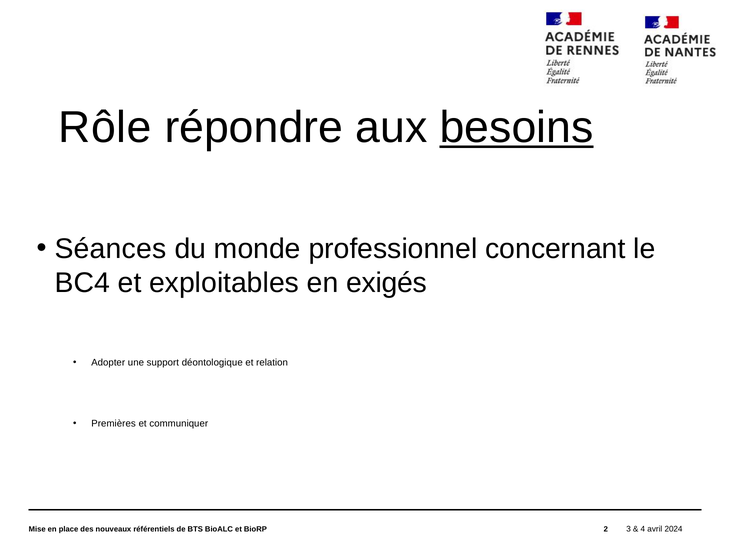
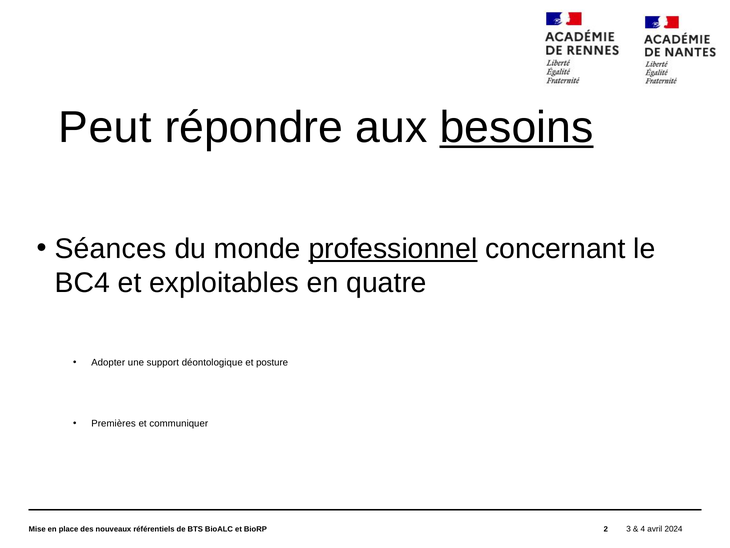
Rôle: Rôle -> Peut (105, 128)
professionnel underline: none -> present (393, 249)
exigés: exigés -> quatre (387, 283)
relation: relation -> posture (272, 362)
